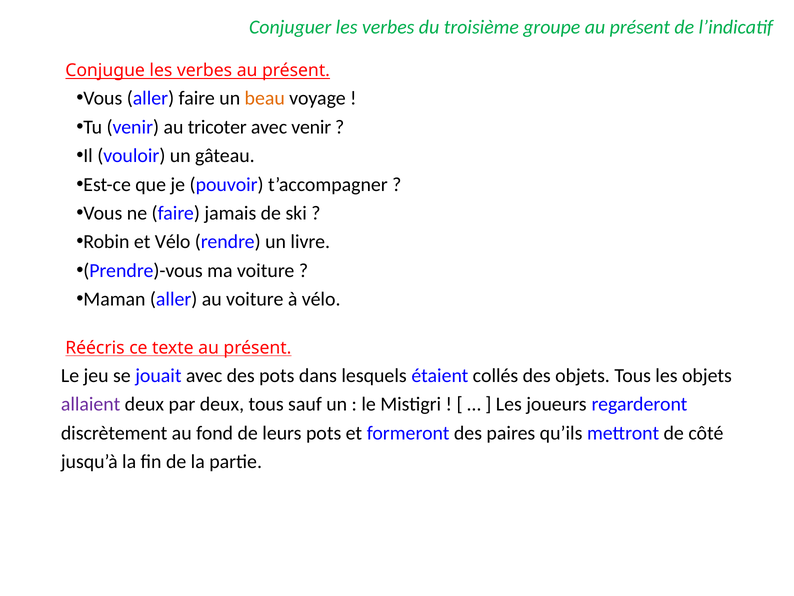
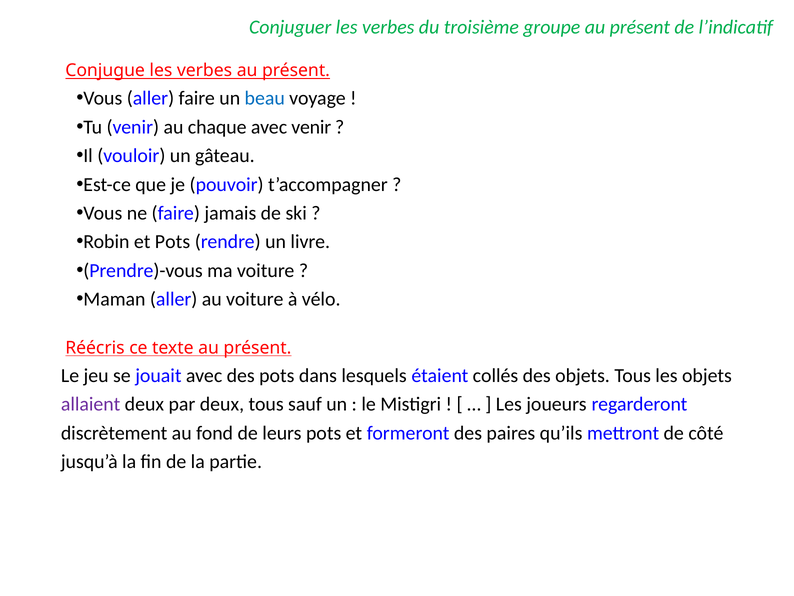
beau colour: orange -> blue (265, 98)
tricoter: tricoter -> chaque (217, 127)
et Vélo: Vélo -> Pots (173, 242)
